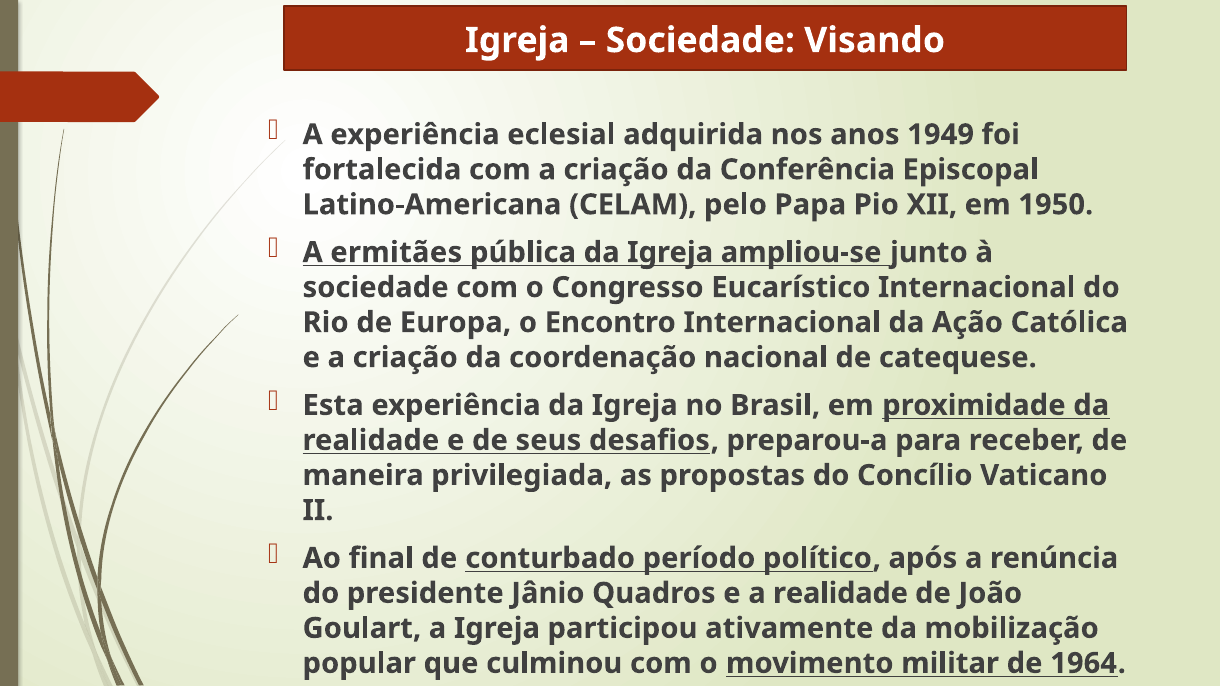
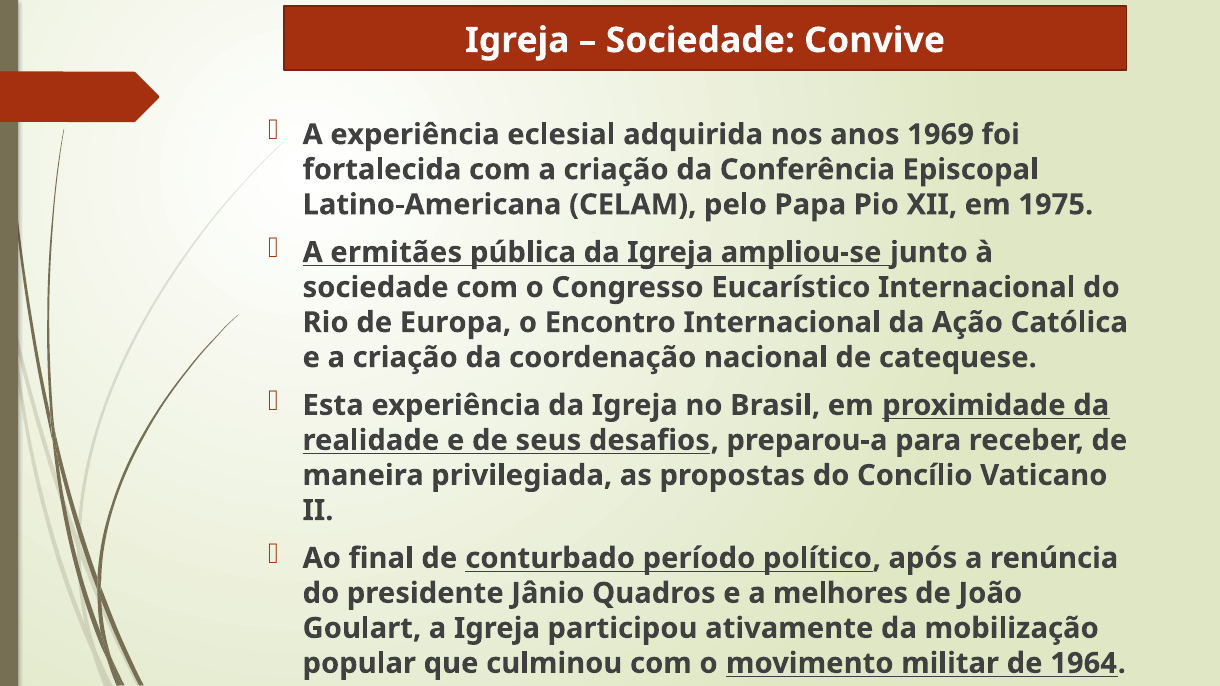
Visando: Visando -> Convive (875, 40)
1949: 1949 -> 1969 (941, 135)
1950: 1950 -> 1975 (1056, 205)
a realidade: realidade -> melhores (841, 593)
